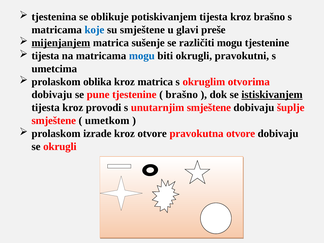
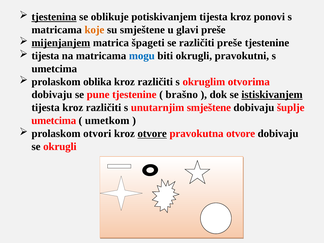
tjestenina underline: none -> present (54, 17)
kroz brašno: brašno -> ponovi (269, 17)
koje colour: blue -> orange (94, 30)
sušenje: sušenje -> špageti (148, 43)
različiti mogu: mogu -> preše (230, 43)
matrica: matrica -> različiti (155, 82)
tijesta kroz provodi: provodi -> različiti (104, 108)
smještene: smještene -> umetcima (54, 121)
izrade: izrade -> otvori (97, 134)
otvore underline: none -> present (152, 134)
